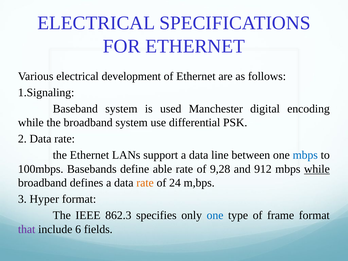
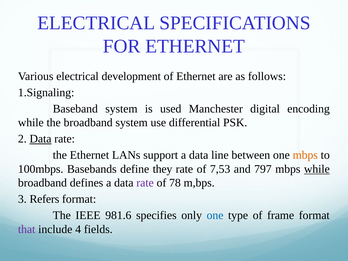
Data underline: none -> present (40, 139)
mbps colour: blue -> orange (305, 155)
able: able -> they (163, 169)
9,28: 9,28 -> 7,53 (220, 169)
912: 912 -> 797 (263, 169)
rate colour: orange -> purple (145, 183)
24: 24 -> 78 (175, 183)
Hyper: Hyper -> Refers (44, 199)
862.3: 862.3 -> 981.6 (118, 215)
6: 6 -> 4 (78, 229)
